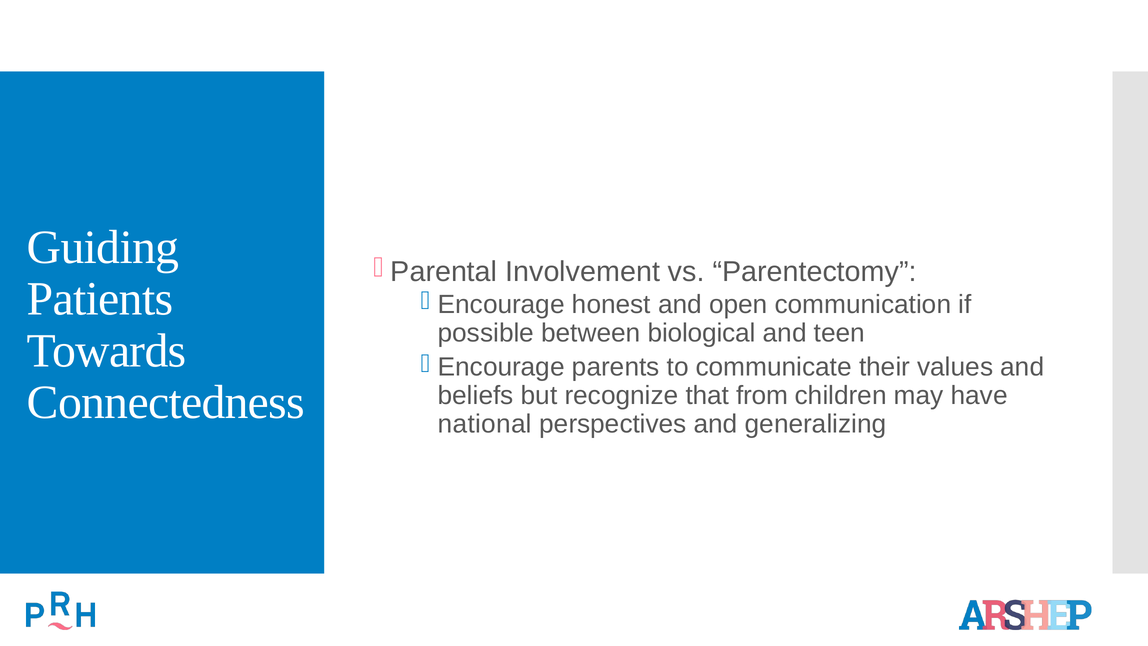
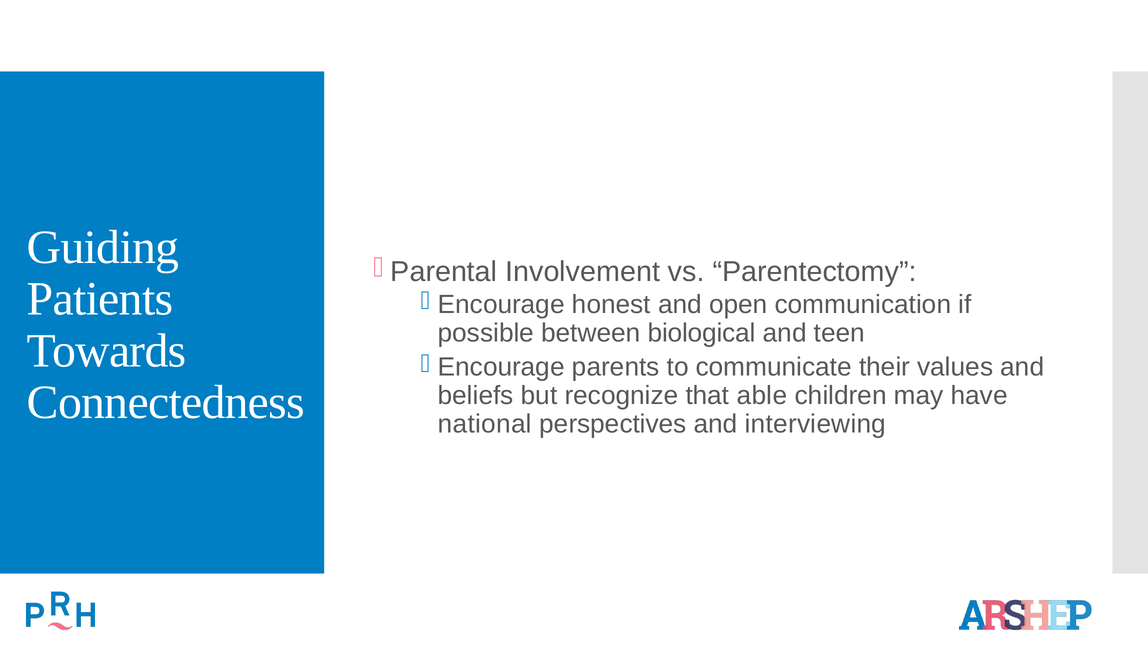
from: from -> able (762, 395)
generalizing: generalizing -> interviewing (815, 424)
